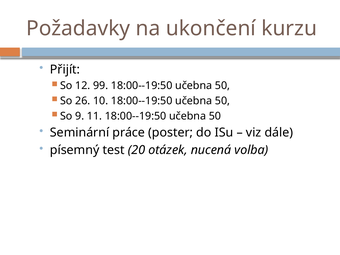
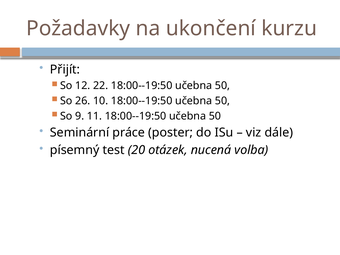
99: 99 -> 22 (101, 86)
